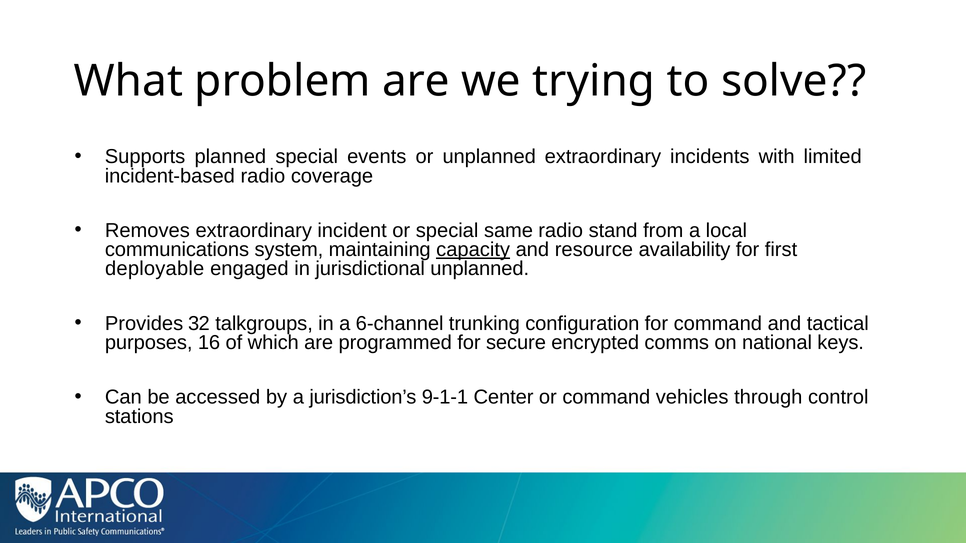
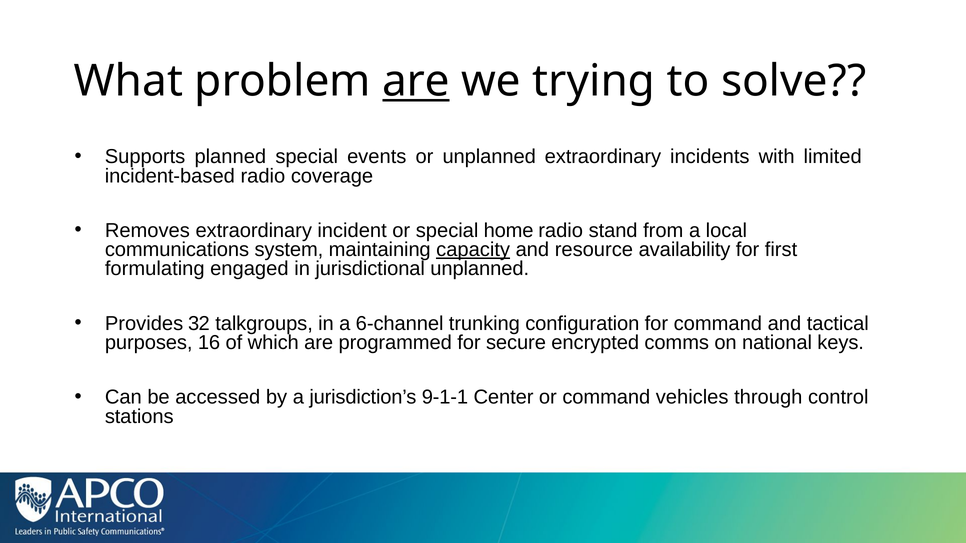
are underline: none -> present (416, 81)
same: same -> home (509, 231)
deployable: deployable -> formulating (155, 269)
